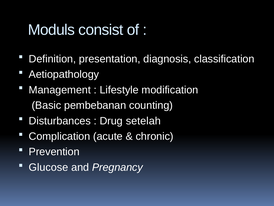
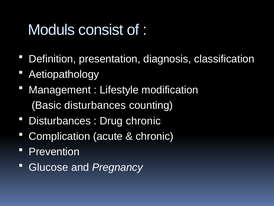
Basic pembebanan: pembebanan -> disturbances (95, 105)
Drug setelah: setelah -> chronic (143, 121)
